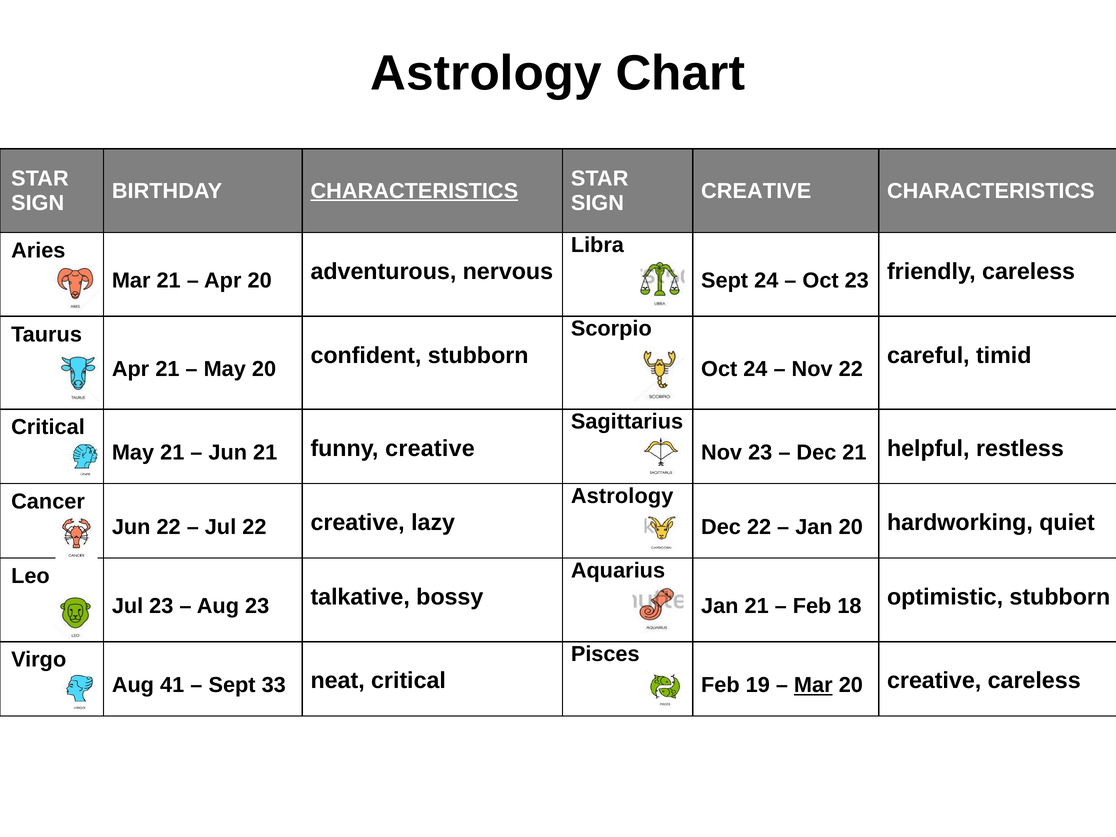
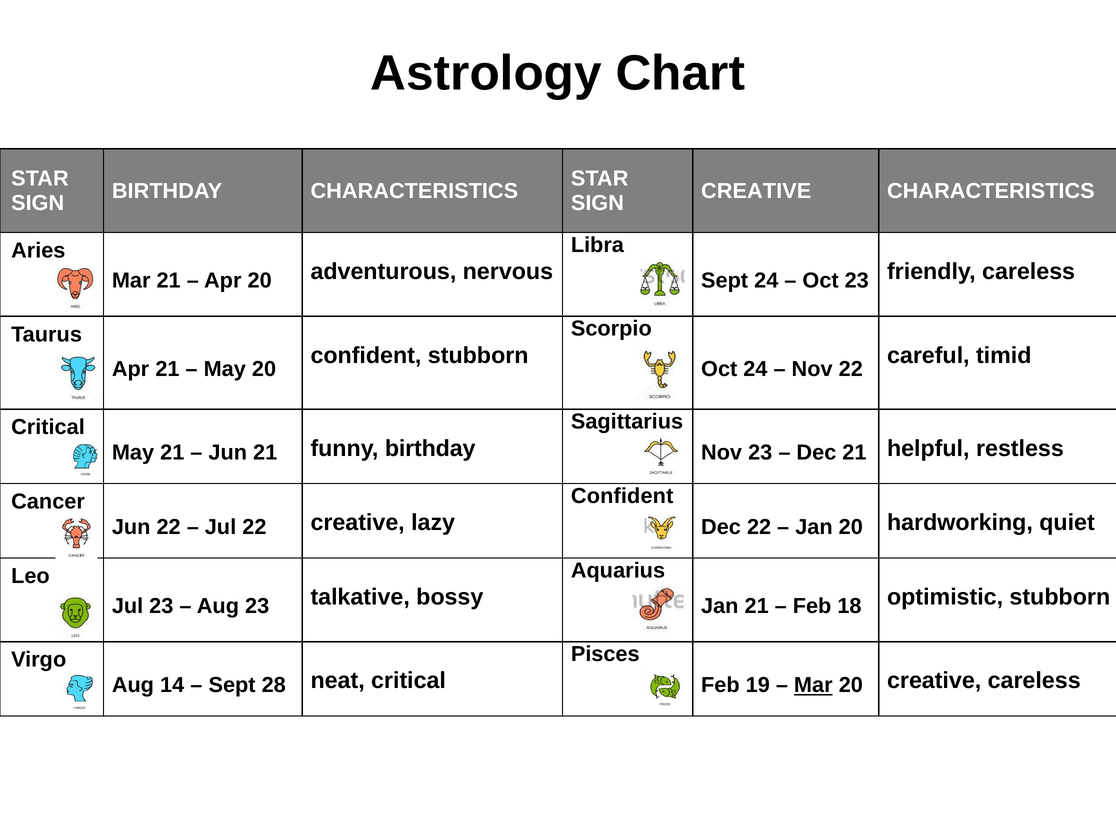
CHARACTERISTICS underline: present -> none (414, 191)
funny creative: creative -> birthday (430, 448)
Astrology: Astrology -> Confident (622, 496)
41: 41 -> 14 (172, 685)
33: 33 -> 28 (274, 685)
